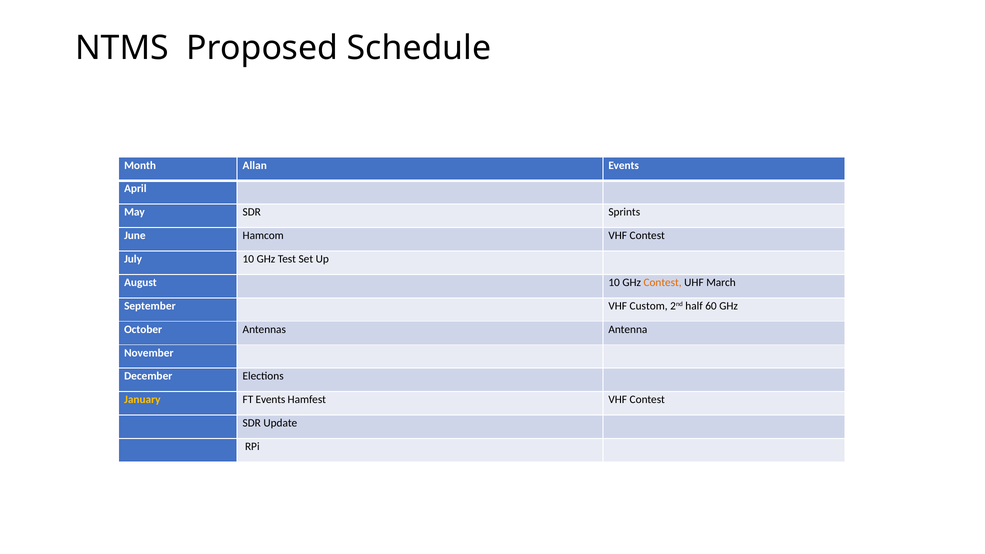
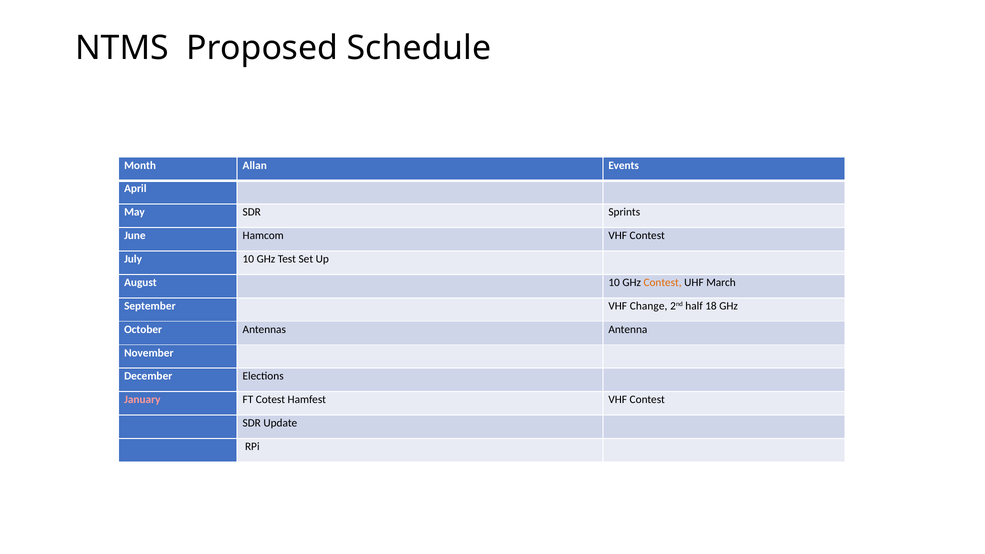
Custom: Custom -> Change (649, 306)
60: 60 -> 18 (711, 306)
January colour: yellow -> pink (142, 400)
FT Events: Events -> Cotest (270, 400)
